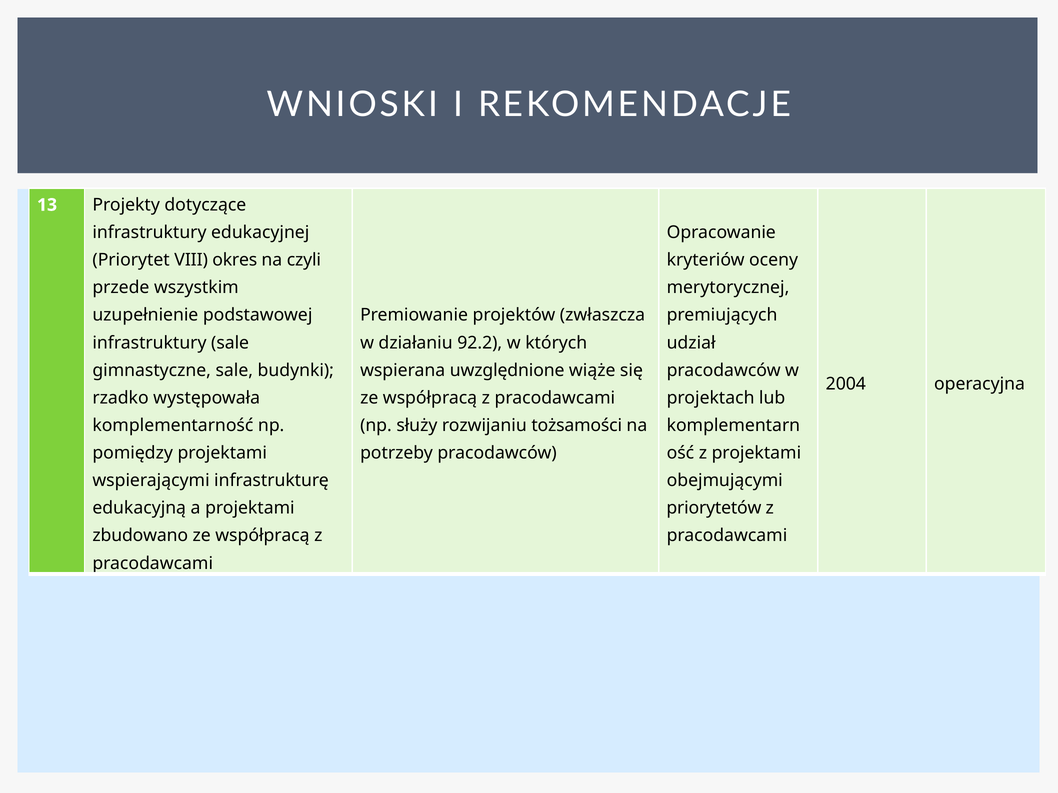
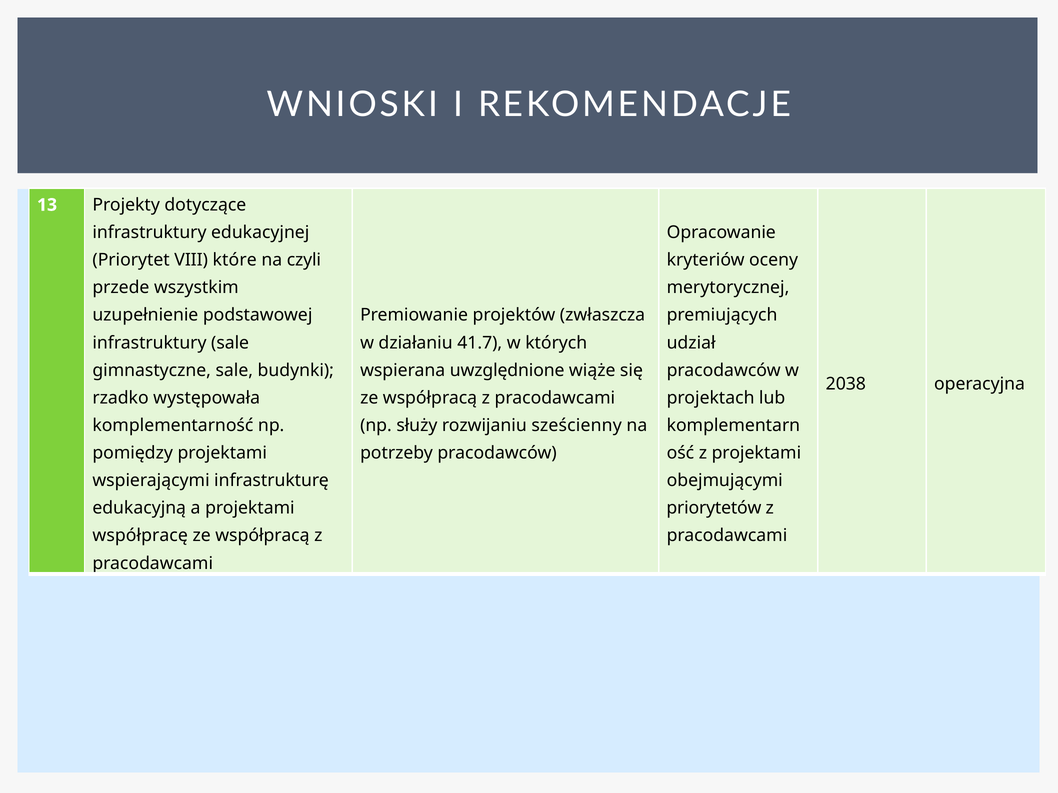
okres: okres -> które (235, 260)
92.2: 92.2 -> 41.7 (480, 343)
2004: 2004 -> 2038 (846, 384)
tożsamości: tożsamości -> sześcienny (577, 426)
zbudowano: zbudowano -> współpracę (140, 536)
